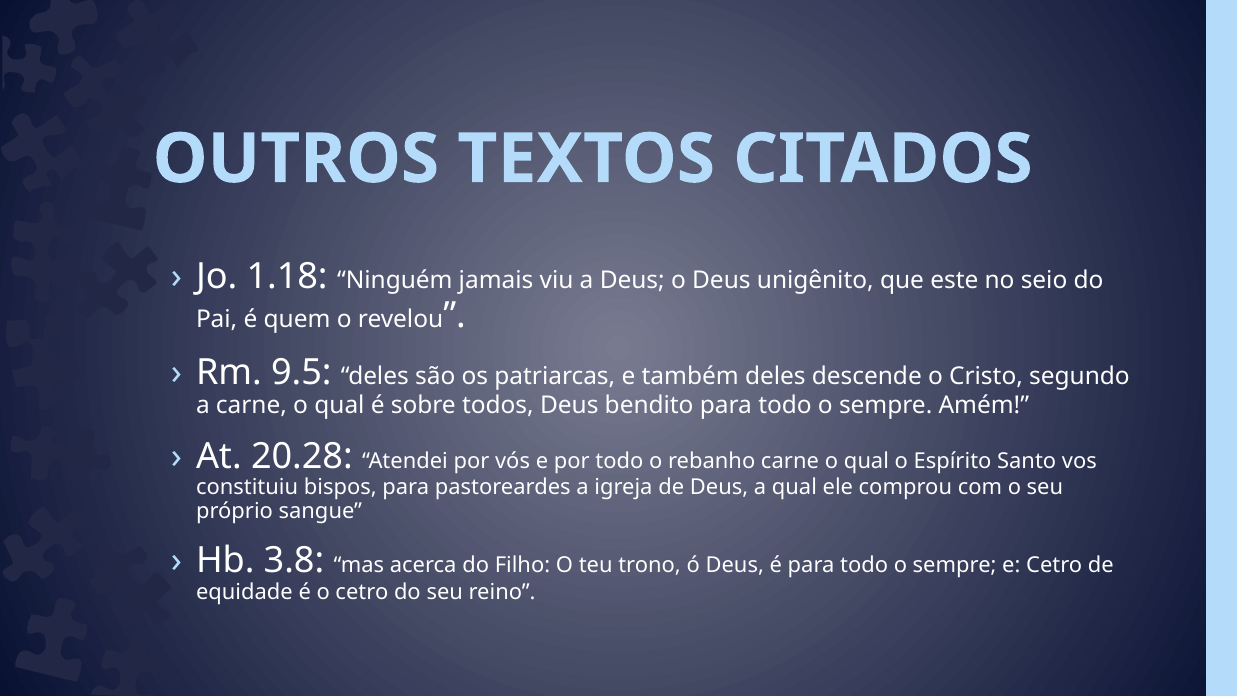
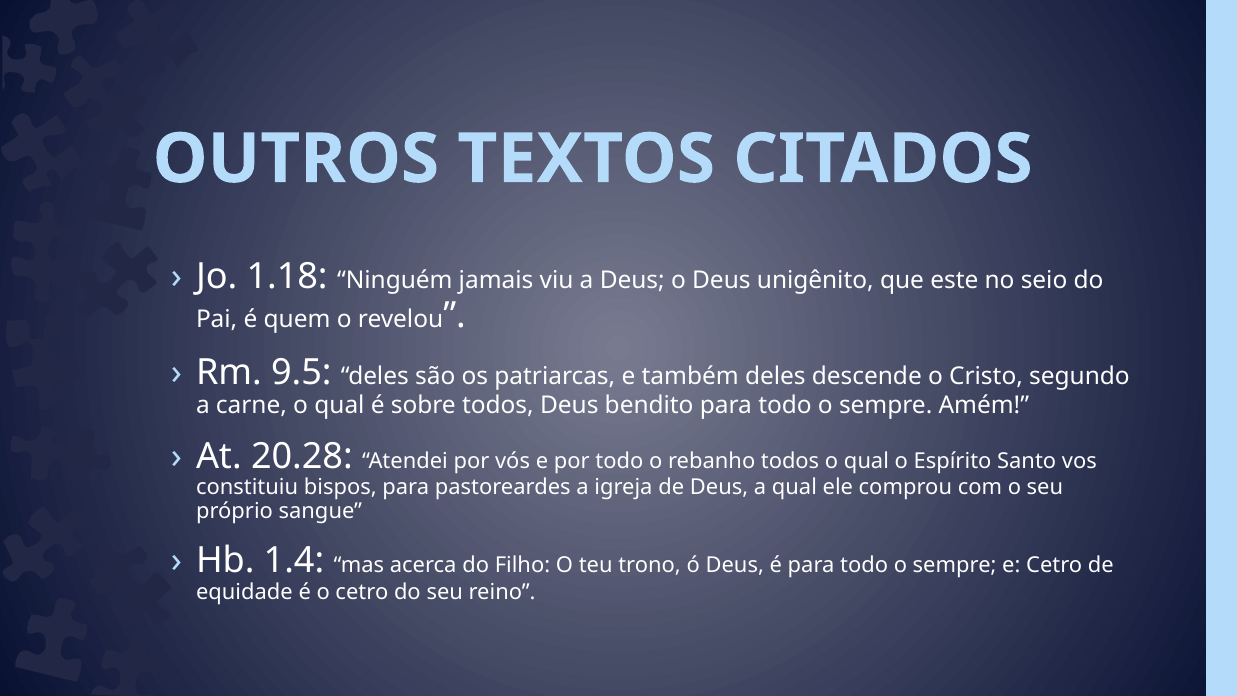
rebanho carne: carne -> todos (790, 461)
3.8: 3.8 -> 1.4 (294, 560)
